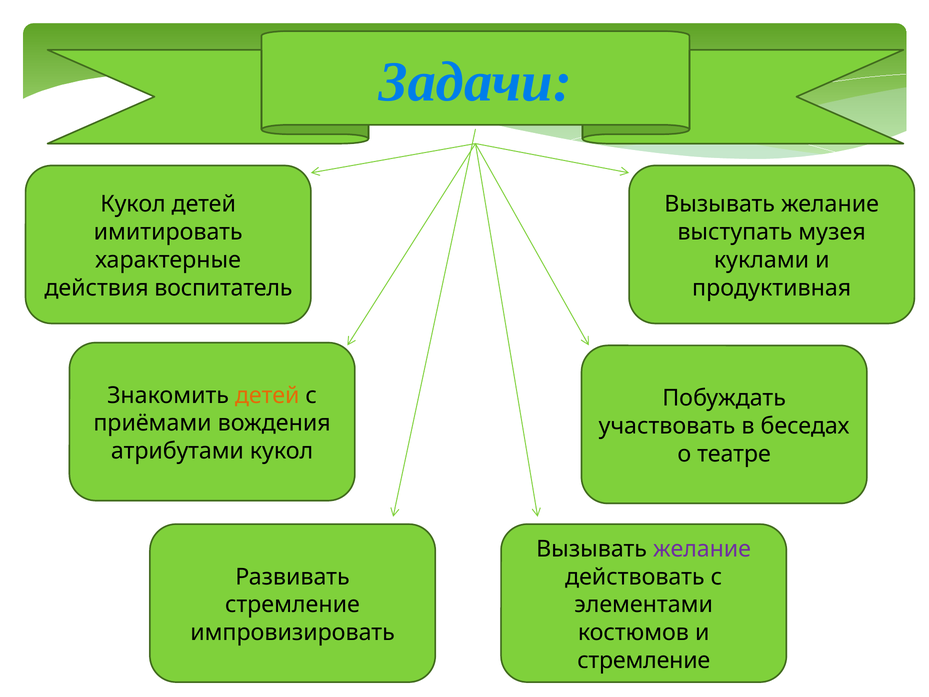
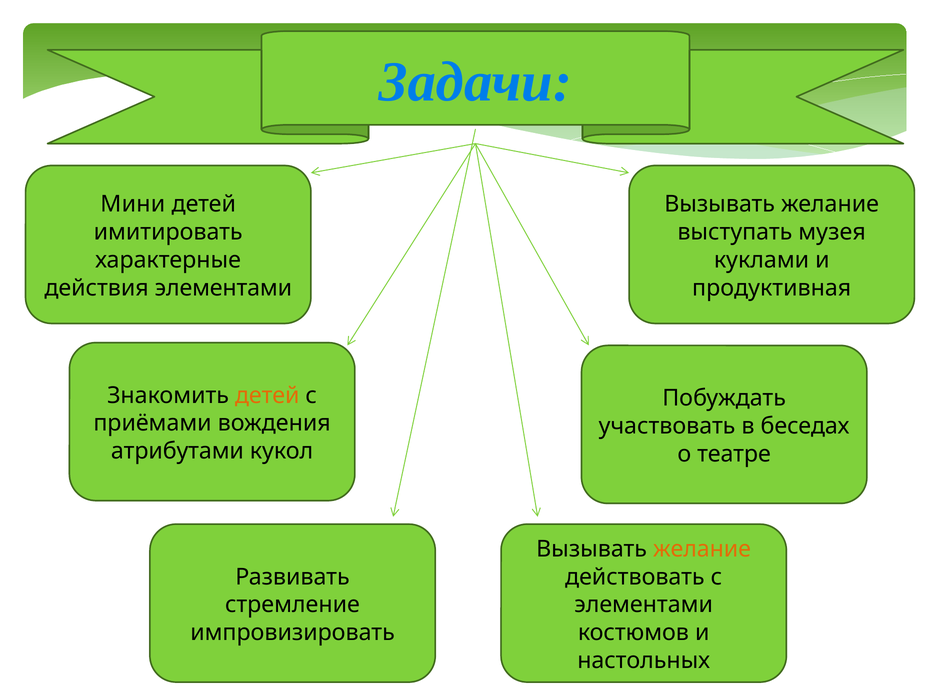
Кукол: Кукол -> Мини (133, 204)
действия воспитатель: воспитатель -> элементами (223, 288)
желание colour: purple -> orange (702, 549)
стремление: стремление -> настольных (644, 660)
